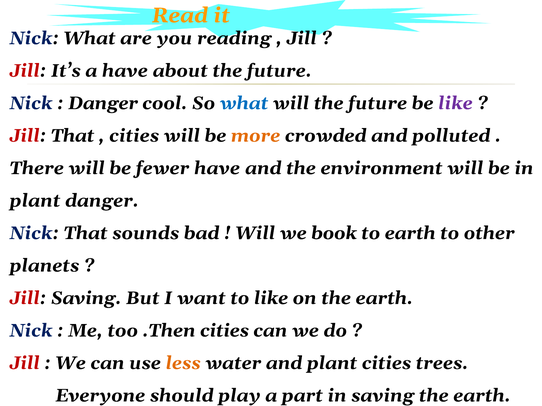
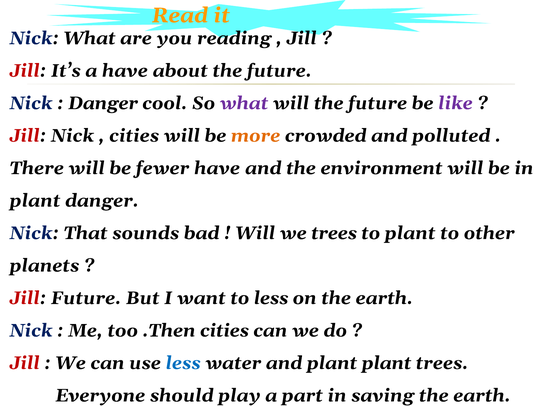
what colour: blue -> purple (244, 103)
Jill That: That -> Nick (72, 136)
we book: book -> trees (334, 233)
to earth: earth -> plant (410, 233)
Jill Saving: Saving -> Future (86, 298)
to like: like -> less (271, 298)
less colour: orange -> blue (183, 363)
plant cities: cities -> plant (387, 363)
